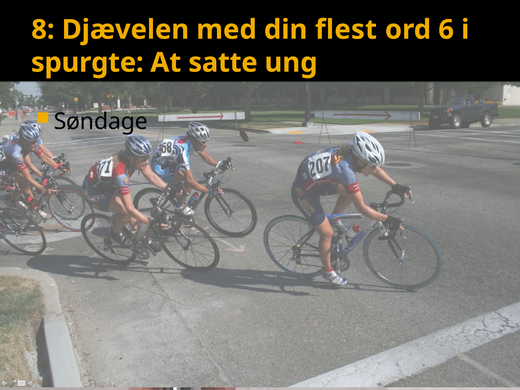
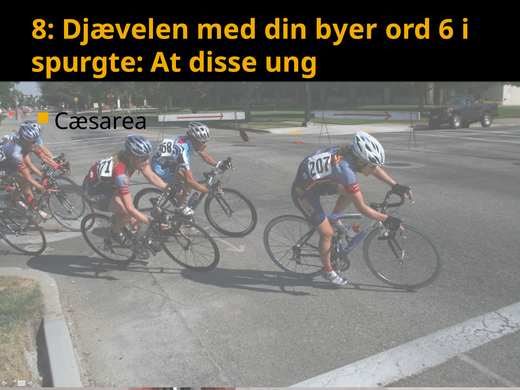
flest: flest -> byer (346, 30)
satte: satte -> disse (223, 63)
Søndage: Søndage -> Cæsarea (101, 122)
